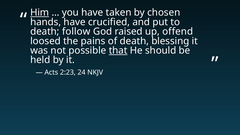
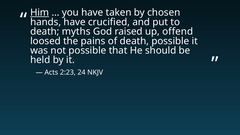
follow: follow -> myths (76, 32)
death blessing: blessing -> possible (170, 41)
that underline: present -> none (118, 50)
